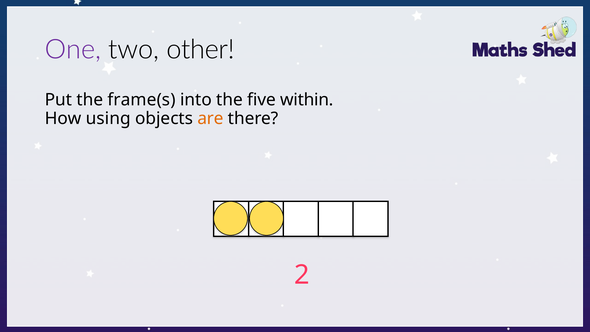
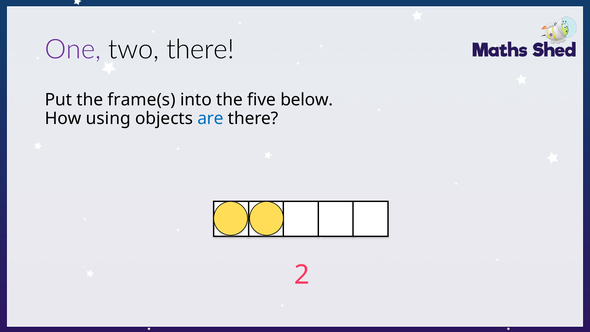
two other: other -> there (200, 50)
within: within -> below (307, 100)
are colour: orange -> blue (211, 118)
